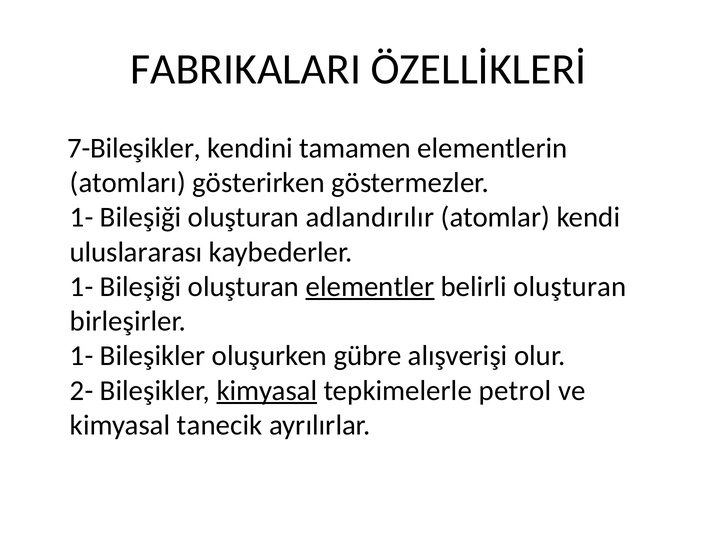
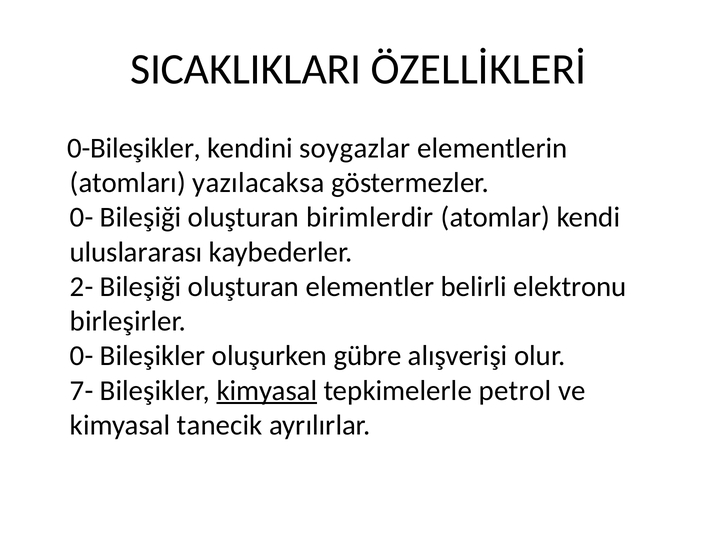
FABRIKALARI: FABRIKALARI -> SICAKLIKLARI (246, 69)
7-Bileşikler: 7-Bileşikler -> 0-Bileşikler (134, 148)
tamamen: tamamen -> soygazlar (355, 148)
gösterirken: gösterirken -> yazılacaksa (258, 183)
1-: 1- -> 0- (82, 218)
adlandırılır: adlandırılır -> birimlerdir (370, 218)
1-: 1- -> 2- (82, 287)
elementler underline: present -> none (370, 287)
belirli oluşturan: oluşturan -> elektronu (570, 287)
1-: 1- -> 0- (82, 356)
2-: 2- -> 7- (82, 391)
